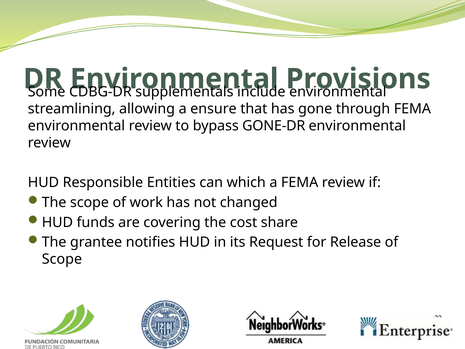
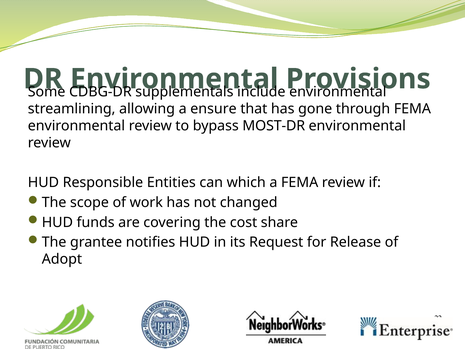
GONE-DR: GONE-DR -> MOST-DR (274, 126)
Scope: Scope -> Adopt (62, 259)
